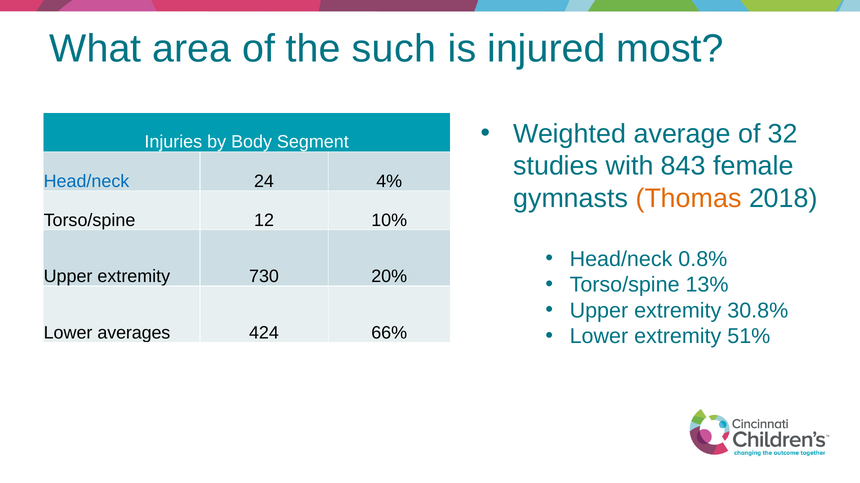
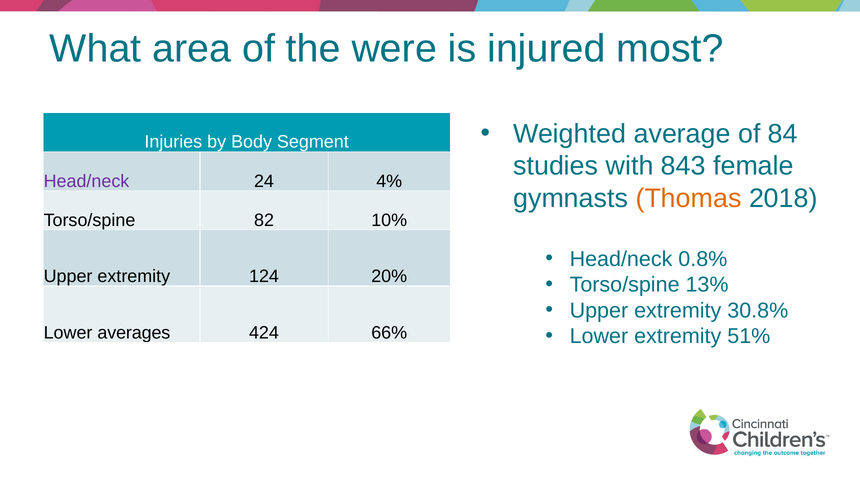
such: such -> were (394, 49)
32: 32 -> 84 (783, 134)
Head/neck colour: blue -> purple (86, 181)
12: 12 -> 82 (264, 221)
730: 730 -> 124 (264, 277)
